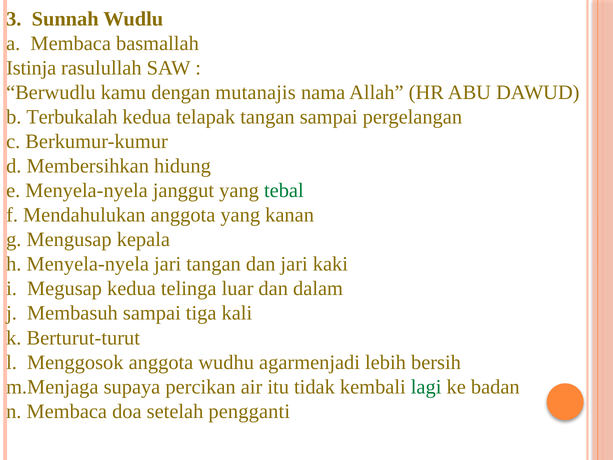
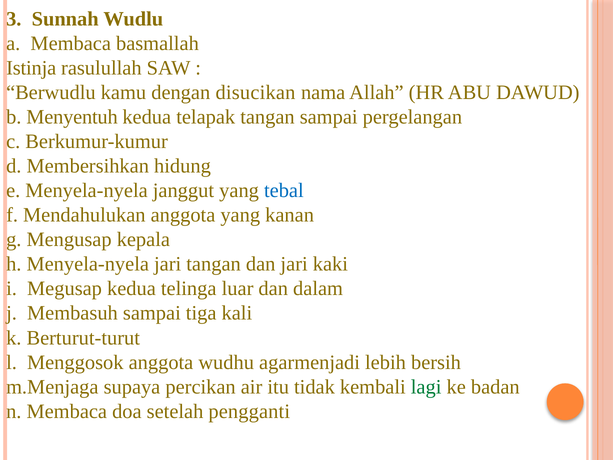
mutanajis: mutanajis -> disucikan (255, 92)
Terbukalah: Terbukalah -> Menyentuh (72, 117)
tebal colour: green -> blue (284, 190)
